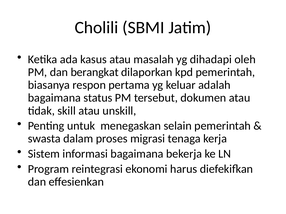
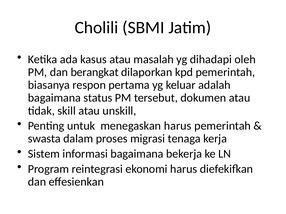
menegaskan selain: selain -> harus (178, 126)
